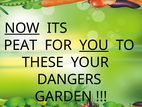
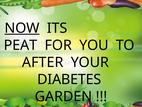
YOU underline: present -> none (94, 45)
THESE: THESE -> AFTER (43, 62)
DANGERS: DANGERS -> DIABETES (69, 79)
